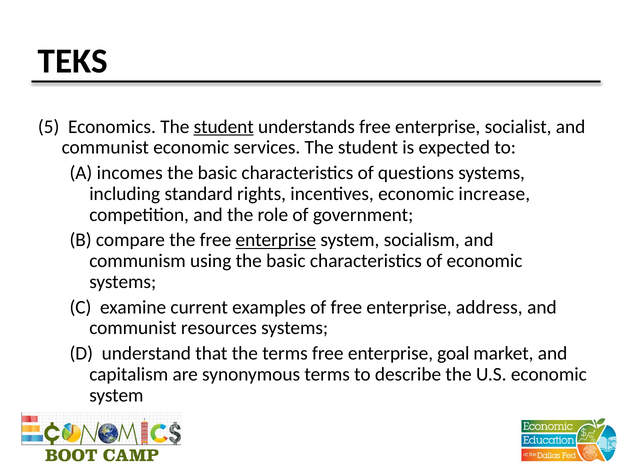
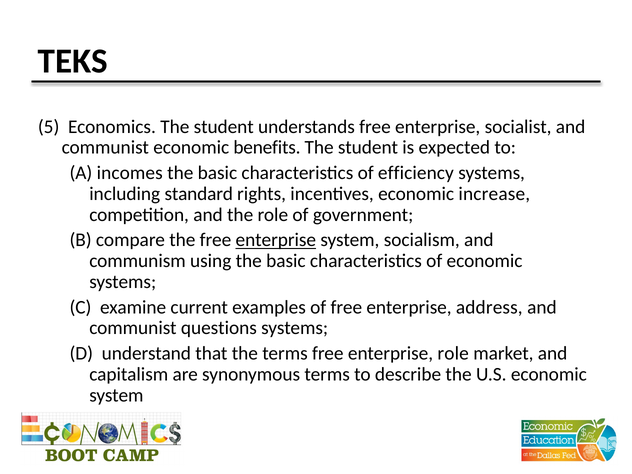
student underline: present -> none (224, 127)
services: services -> benefits (267, 148)
questions: questions -> efficiency (416, 173)
resources: resources -> questions (219, 328)
enterprise goal: goal -> role (453, 354)
